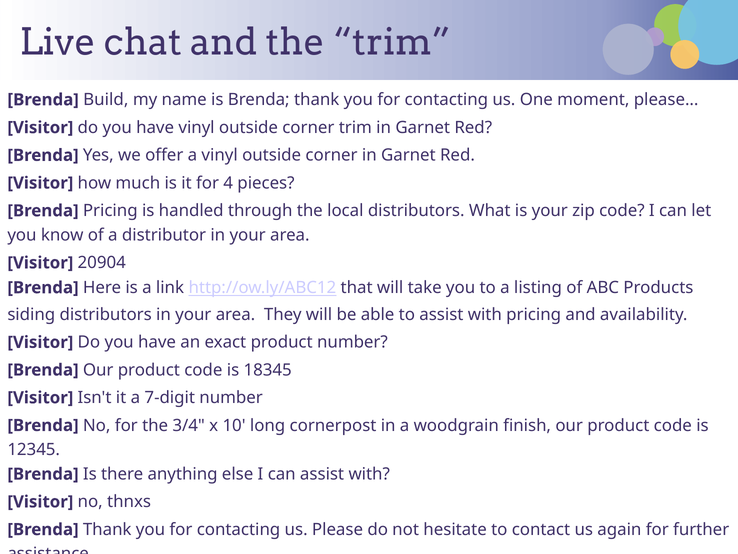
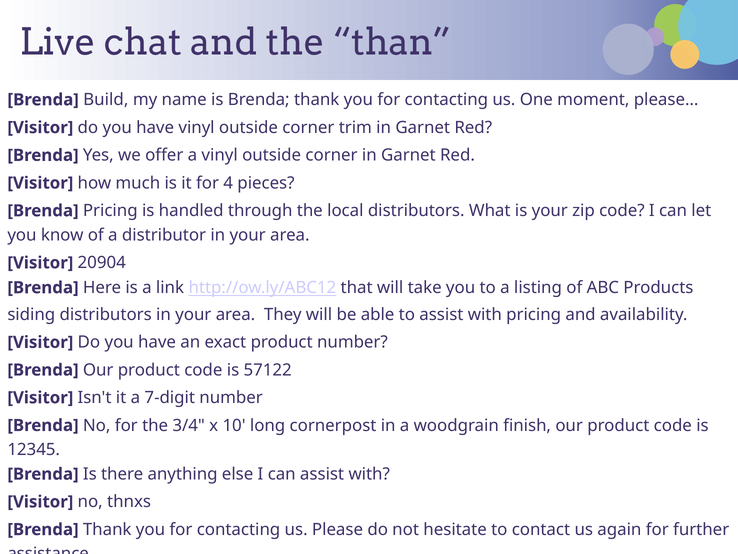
the trim: trim -> than (392, 43)
18345: 18345 -> 57122 (268, 370)
